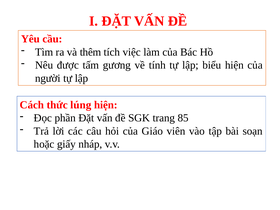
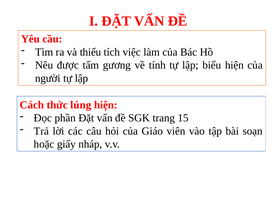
thêm: thêm -> thiếu (91, 52)
85: 85 -> 15 (183, 118)
